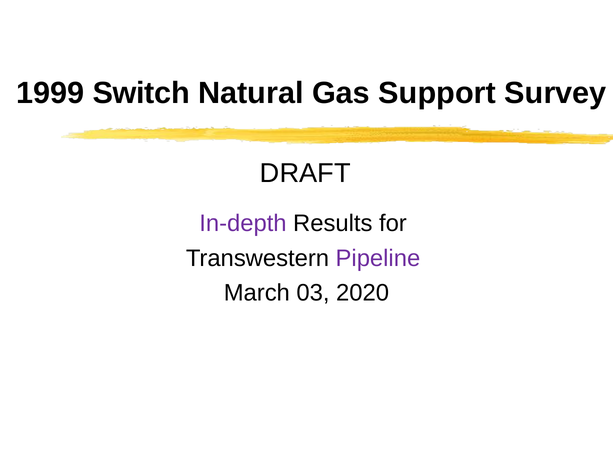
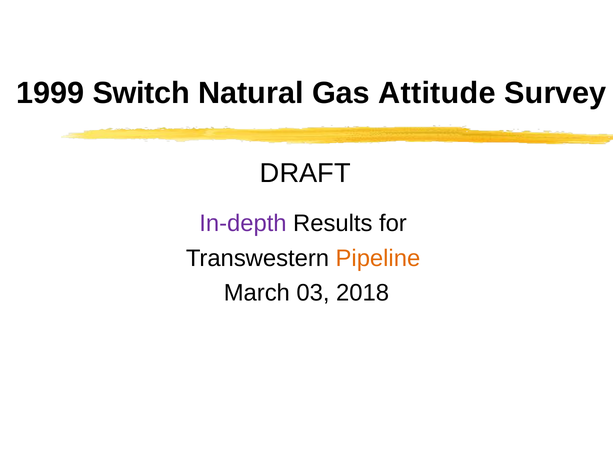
Support: Support -> Attitude (437, 93)
Pipeline colour: purple -> orange (378, 258)
2020: 2020 -> 2018 (363, 293)
